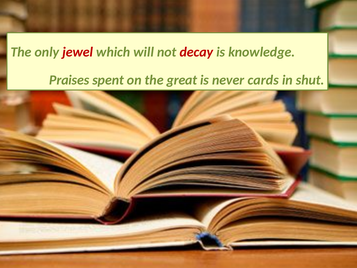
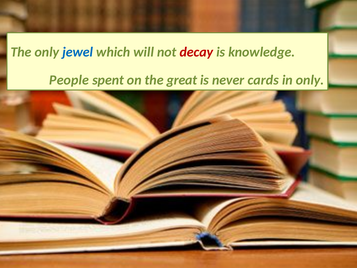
jewel colour: red -> blue (78, 52)
Praises: Praises -> People (69, 80)
in shut: shut -> only (310, 80)
